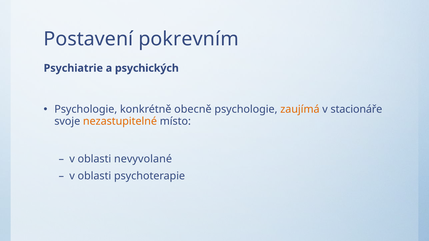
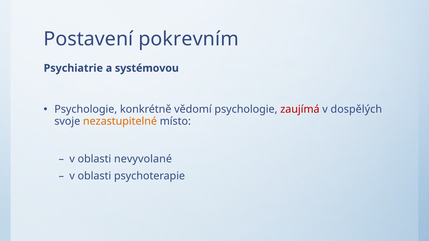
psychických: psychických -> systémovou (147, 68)
obecně: obecně -> vědomí (193, 109)
zaujímá colour: orange -> red (300, 109)
stacionáře: stacionáře -> dospělých (356, 109)
